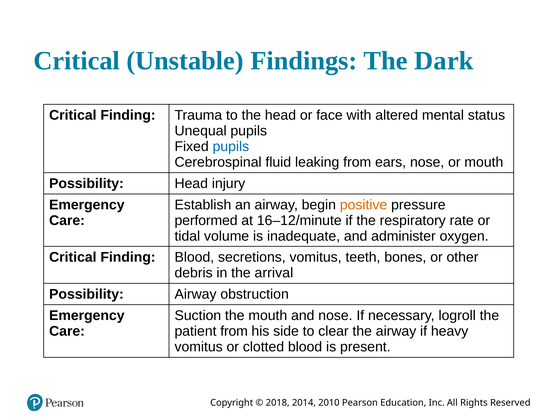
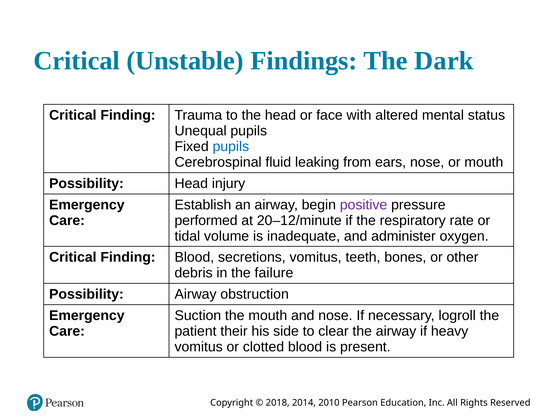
positive colour: orange -> purple (364, 205)
16–12/minute: 16–12/minute -> 20–12/minute (299, 220)
arrival: arrival -> failure (274, 273)
patient from: from -> their (234, 331)
